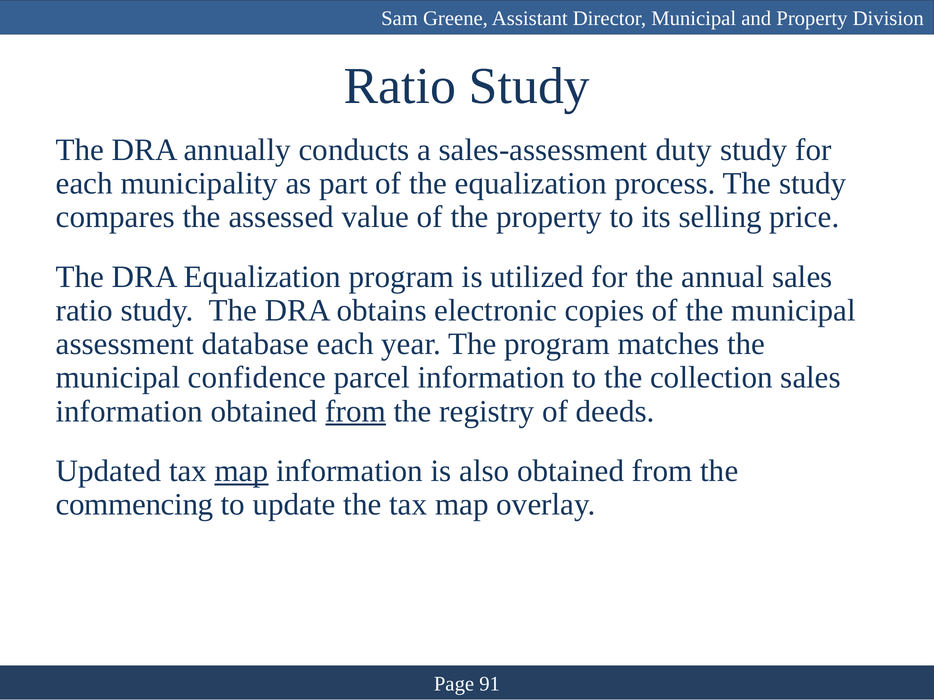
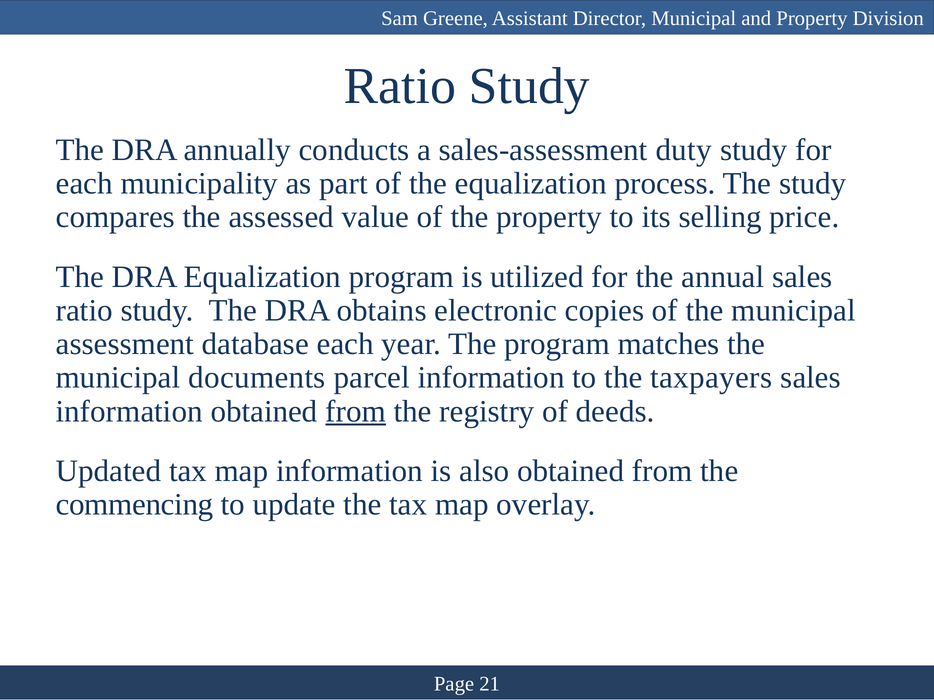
confidence: confidence -> documents (257, 378)
collection: collection -> taxpayers (711, 378)
map underline: present -> none (242, 471)
91: 91 -> 21 (490, 684)
